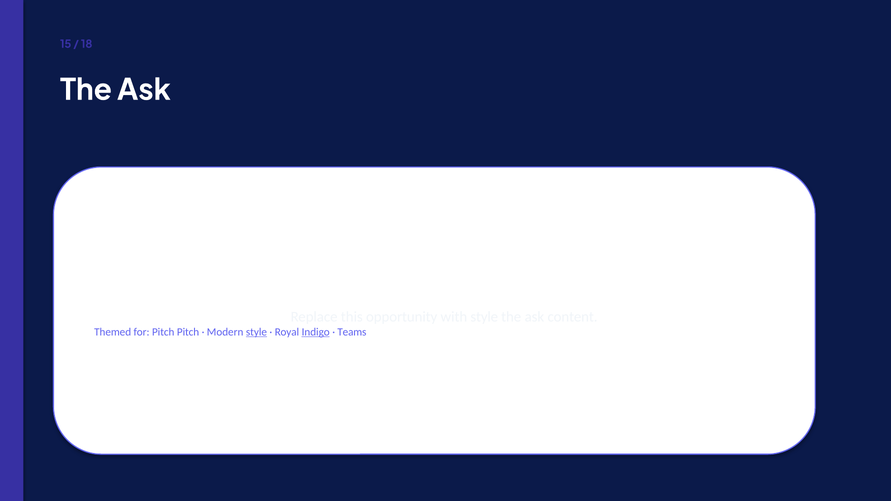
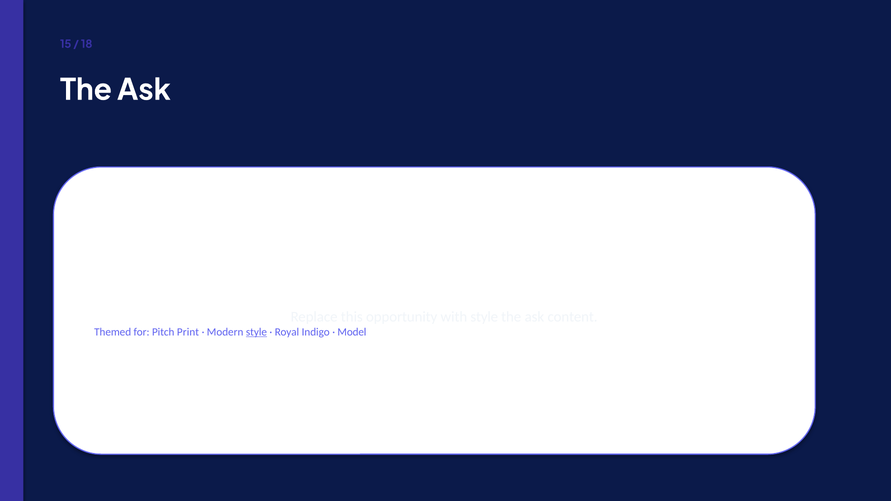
Pitch Pitch: Pitch -> Print (188, 332)
Indigo underline: present -> none (316, 332)
Teams: Teams -> Model (352, 332)
